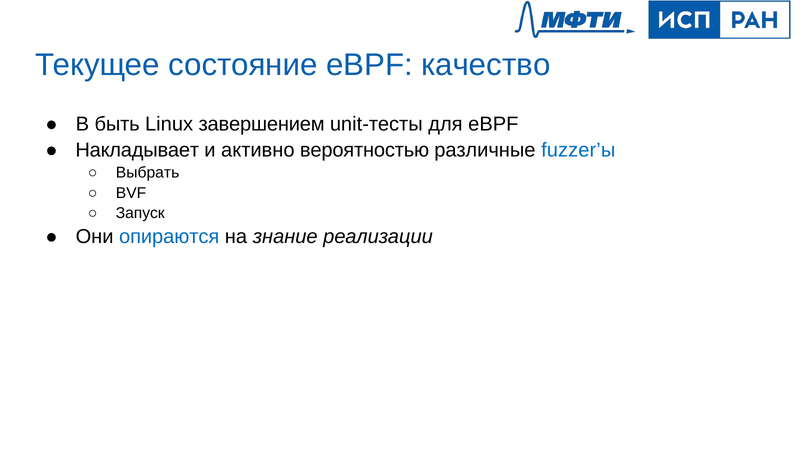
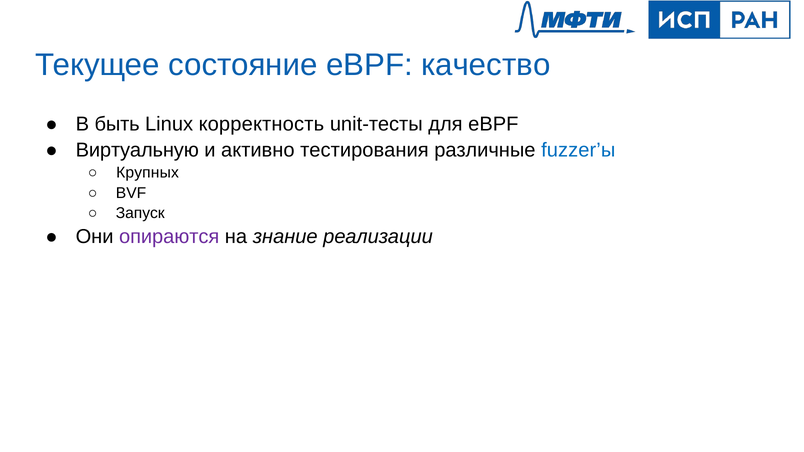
завершением: завершением -> корректность (261, 124)
Накладывает: Накладывает -> Виртуальную (137, 150)
вероятностью: вероятностью -> тестирования (364, 150)
Выбрать: Выбрать -> Крупных (147, 173)
опираются colour: blue -> purple (169, 237)
